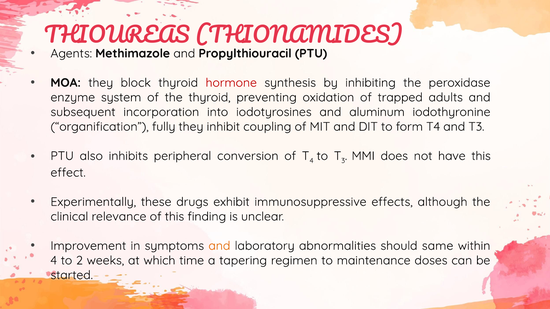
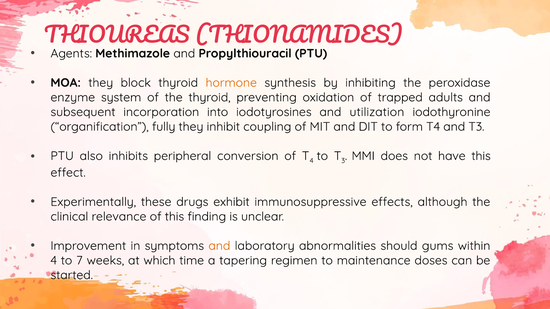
hormone colour: red -> orange (231, 83)
aluminum: aluminum -> utilization (377, 112)
same: same -> gums (438, 246)
2: 2 -> 7 (79, 261)
